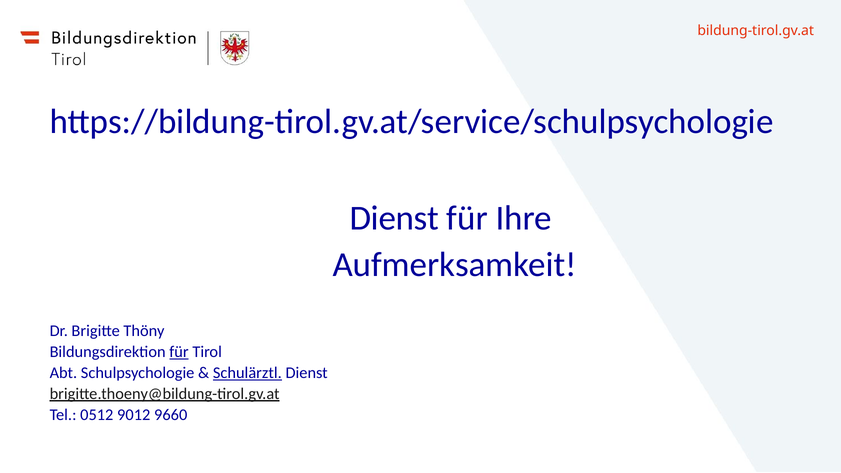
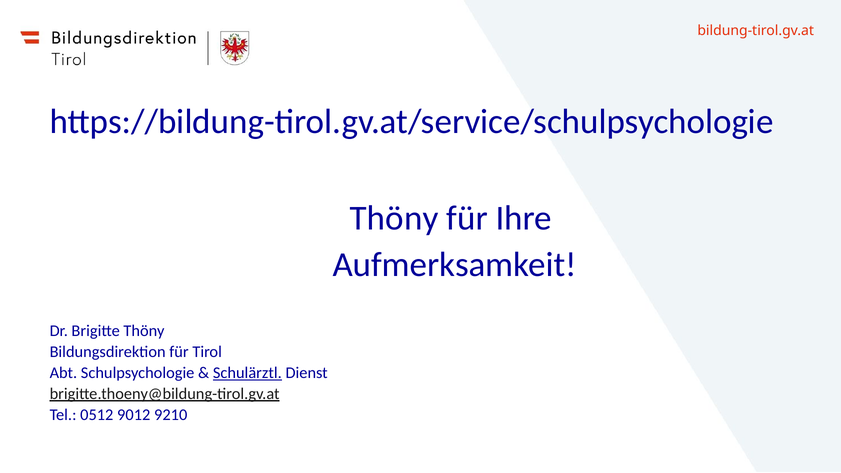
Dienst: Dienst -> Thöny (394, 218)
für underline: present -> none (179, 352)
9660: 9660 -> 9210 (171, 415)
